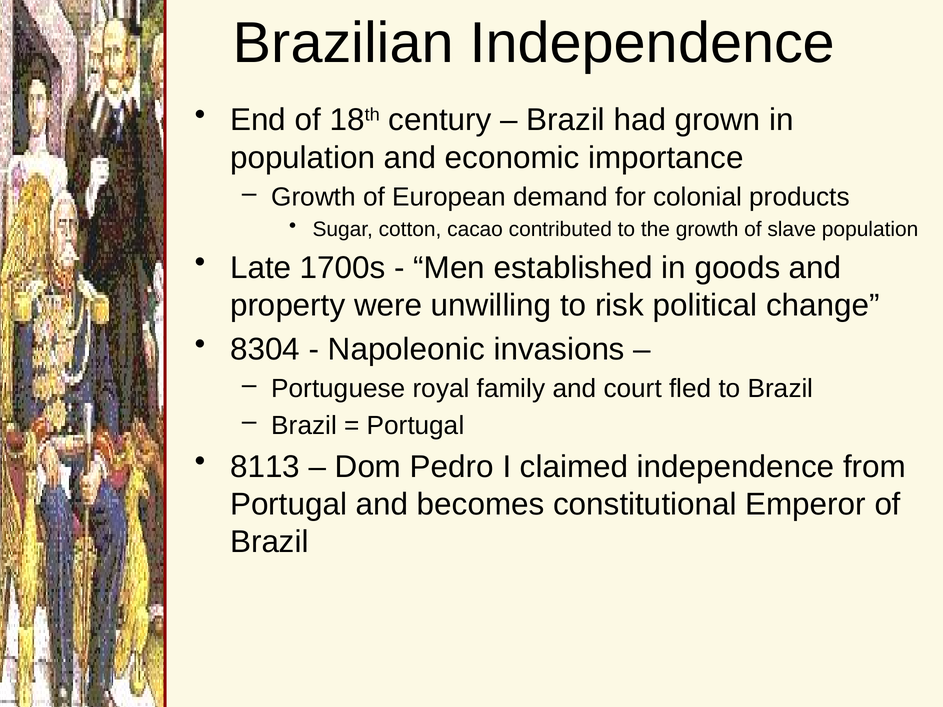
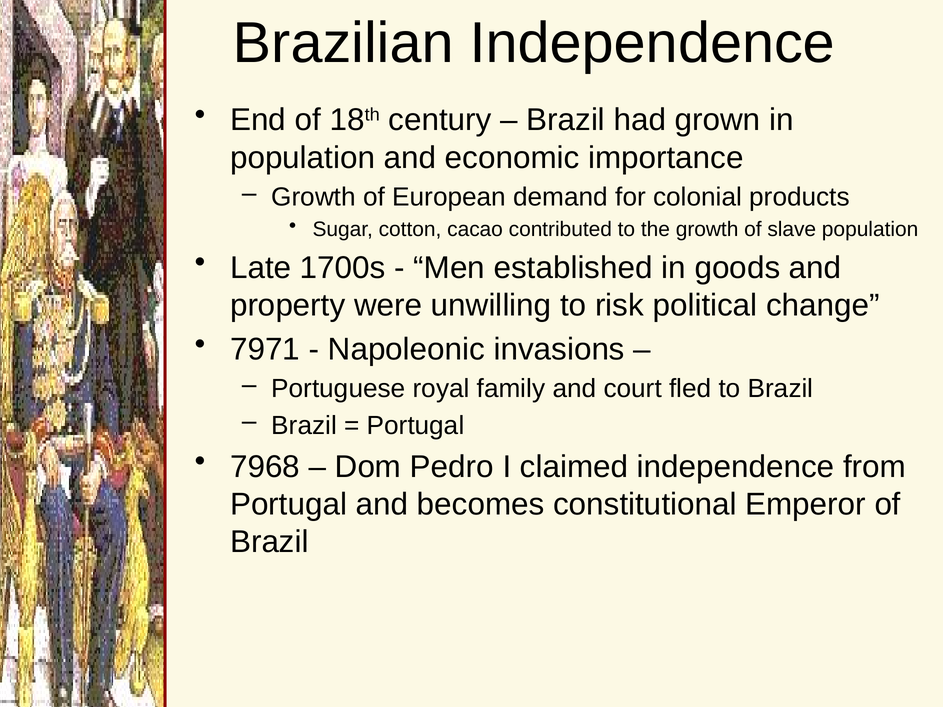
8304: 8304 -> 7971 (265, 349)
8113: 8113 -> 7968 (265, 467)
